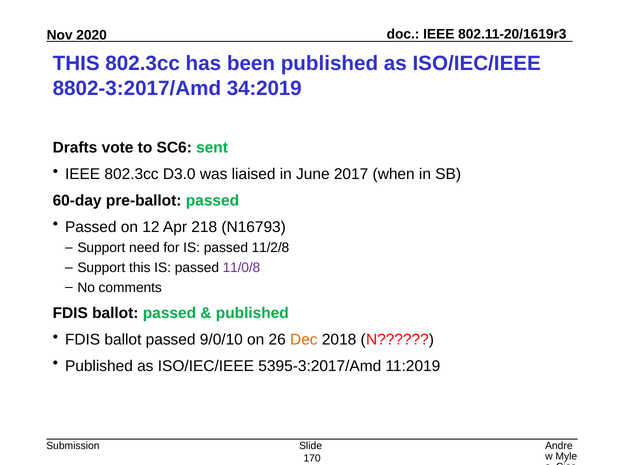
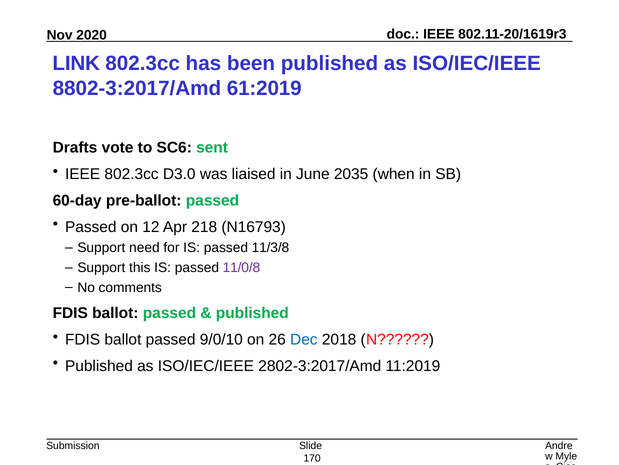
THIS: THIS -> LINK (76, 63)
34:2019: 34:2019 -> 61:2019 (264, 88)
2017: 2017 -> 2035 (351, 174)
11/2/8: 11/2/8 -> 11/3/8 (270, 247)
Dec colour: orange -> blue (304, 339)
5395-3:2017/Amd: 5395-3:2017/Amd -> 2802-3:2017/Amd (320, 365)
